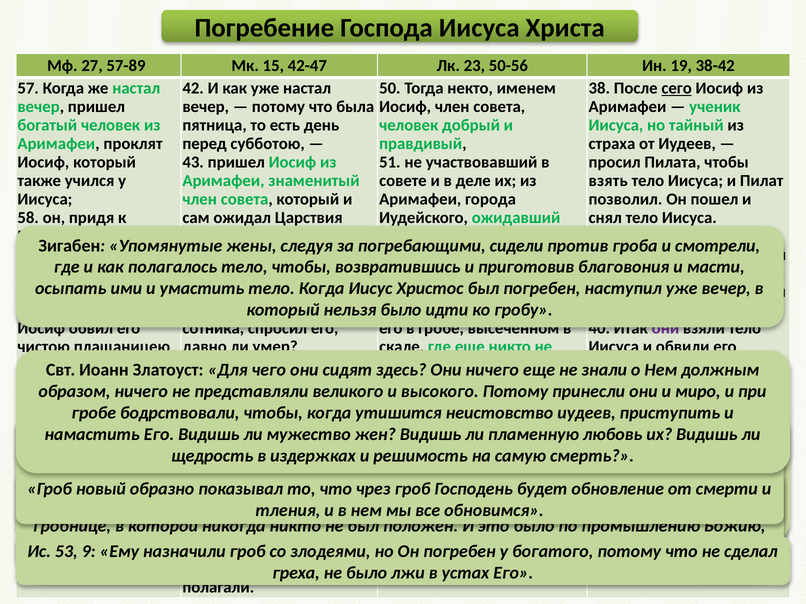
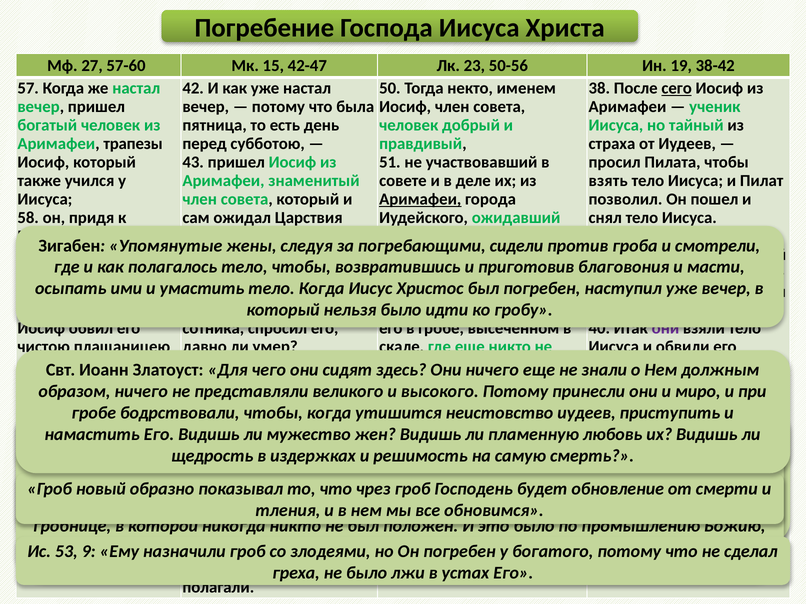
57-89: 57-89 -> 57-60 (126, 66)
проклят: проклят -> трапезы (133, 144)
Аримафеи underline: none -> present (420, 199)
